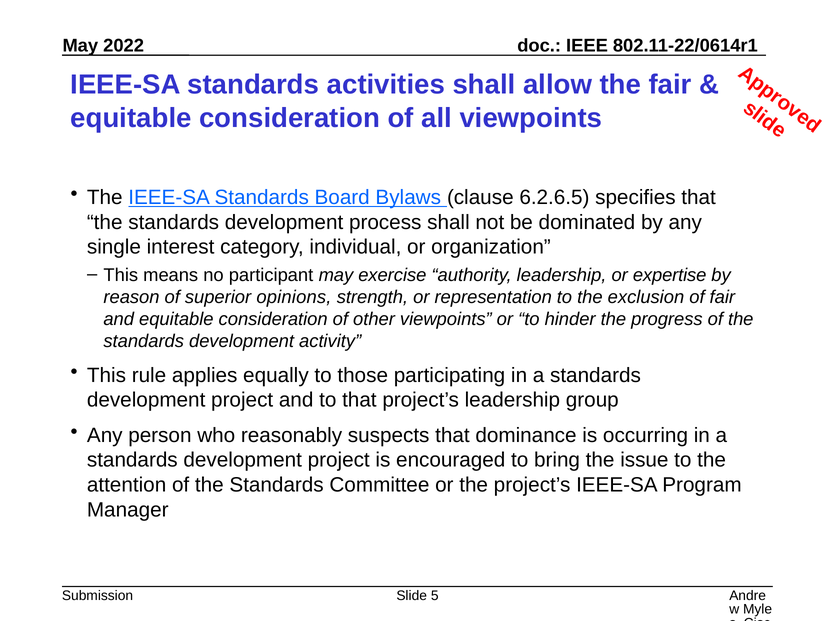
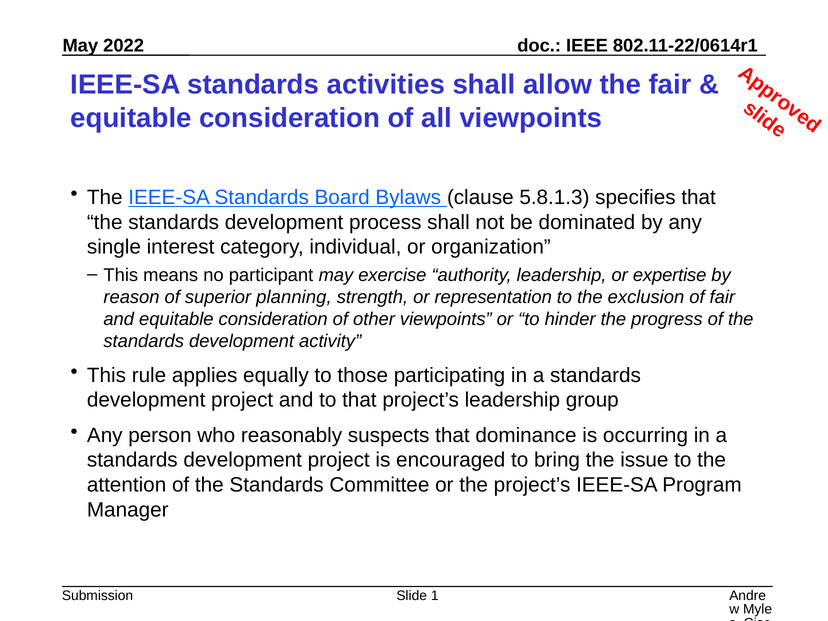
6.2.6.5: 6.2.6.5 -> 5.8.1.3 (554, 197)
opinions: opinions -> planning (294, 297)
5: 5 -> 1 (435, 596)
